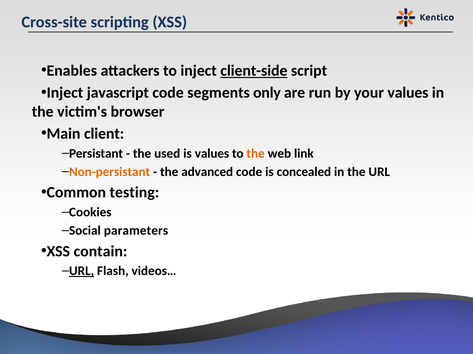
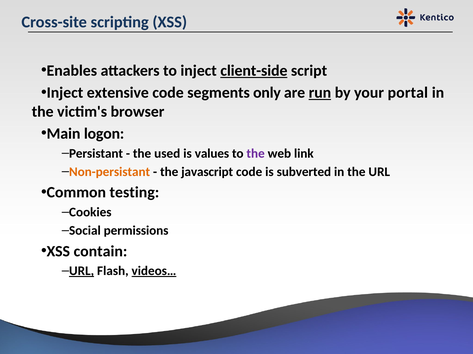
javascript: javascript -> extensive (118, 93)
run underline: none -> present (320, 93)
your values: values -> portal (408, 93)
client: client -> logon (104, 134)
the colour: orange -> purple (256, 154)
advanced: advanced -> javascript (207, 172)
concealed: concealed -> subverted (304, 172)
parameters: parameters -> permissions (136, 231)
videos… underline: none -> present (154, 271)
